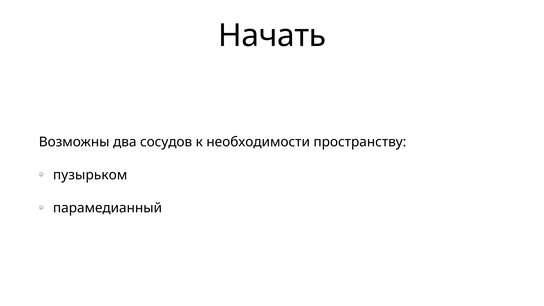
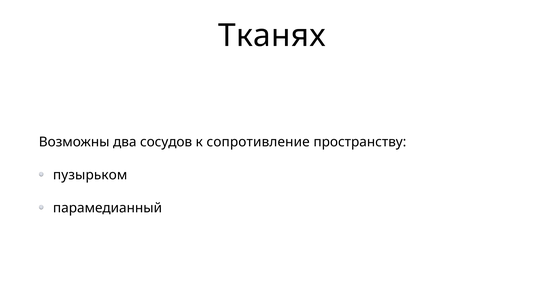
Начать: Начать -> Тканях (272, 36)
необходимости: необходимости -> сопротивление (258, 142)
